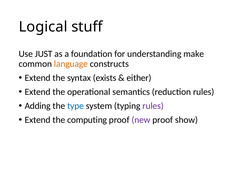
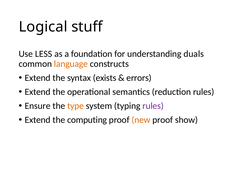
JUST: JUST -> LESS (44, 54)
make: make -> duals (194, 54)
either: either -> errors (139, 78)
Adding: Adding -> Ensure (38, 106)
type colour: blue -> orange (76, 106)
new colour: purple -> orange (141, 119)
